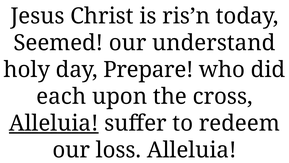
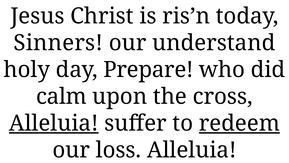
Seemed: Seemed -> Sinners (58, 43)
each: each -> calm (61, 96)
redeem underline: none -> present (239, 123)
